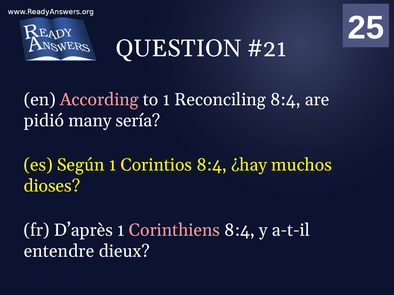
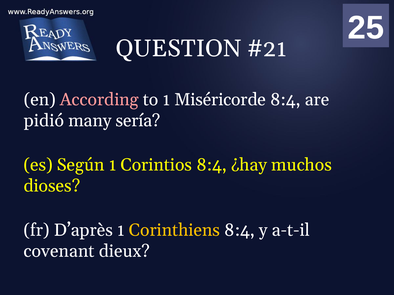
Reconciling: Reconciling -> Miséricorde (220, 100)
Corinthiens colour: pink -> yellow (174, 230)
entendre: entendre -> covenant (59, 251)
